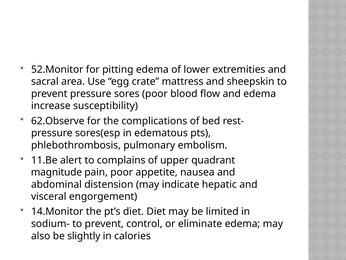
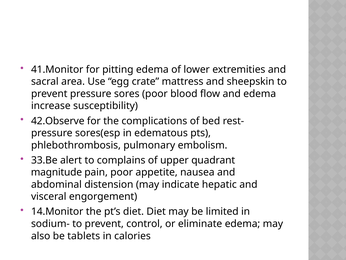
52.Monitor: 52.Monitor -> 41.Monitor (57, 69)
62.Observe: 62.Observe -> 42.Observe (58, 121)
11.Be: 11.Be -> 33.Be (44, 160)
slightly: slightly -> tablets (84, 235)
